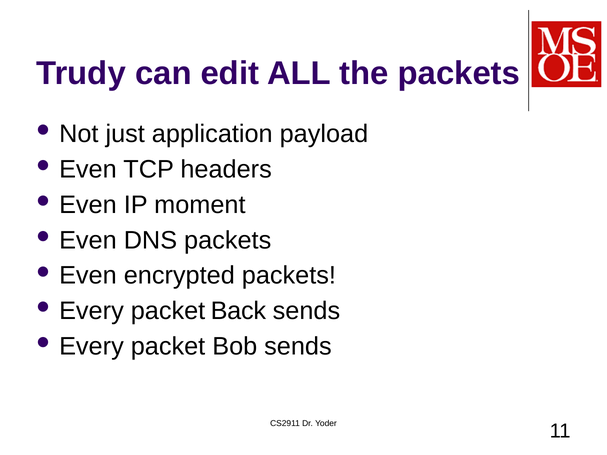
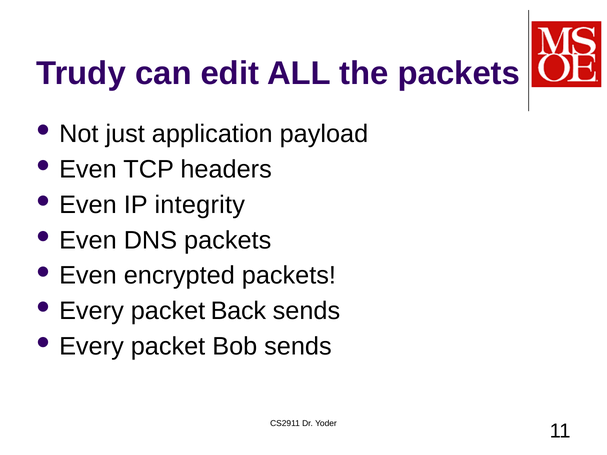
moment: moment -> integrity (200, 205)
